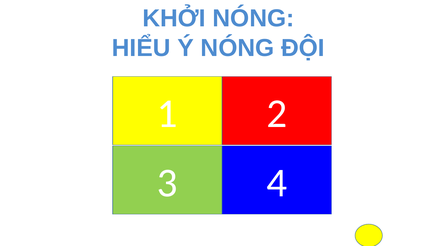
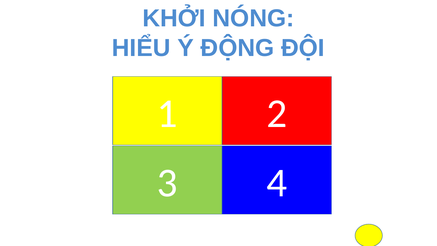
Ý NÓNG: NÓNG -> ĐỘNG (237, 48)
